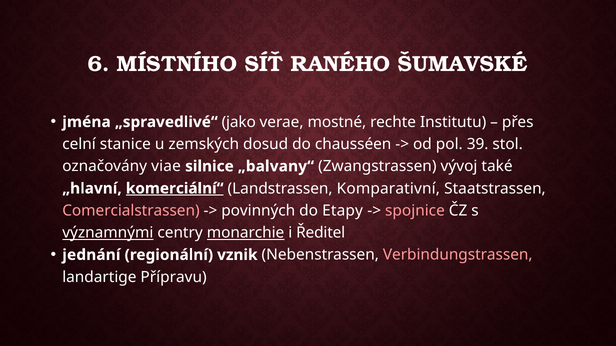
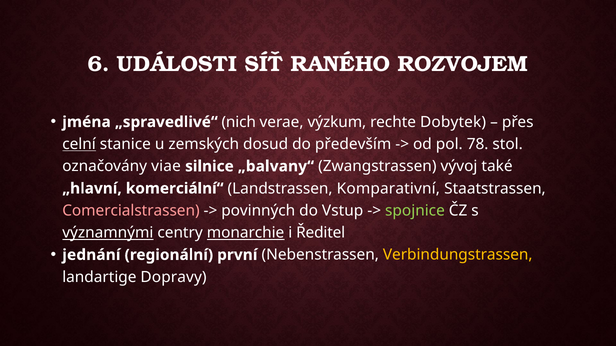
MÍSTNÍHO: MÍSTNÍHO -> UDÁLOSTI (177, 64)
ŠUMAVSKÉ: ŠUMAVSKÉ -> ROZVOJEM (463, 64)
jako: jako -> nich (239, 122)
mostné: mostné -> výzkum (337, 122)
Institutu: Institutu -> Dobytek (453, 122)
celní underline: none -> present (79, 144)
chausséen: chausséen -> především (353, 144)
39: 39 -> 78 (478, 144)
komerciální“ underline: present -> none (175, 189)
Etapy: Etapy -> Vstup (343, 211)
spojnice colour: pink -> light green (415, 211)
vznik: vznik -> první (237, 255)
Verbindungstrassen colour: pink -> yellow (458, 255)
Přípravu: Přípravu -> Dopravy (174, 277)
